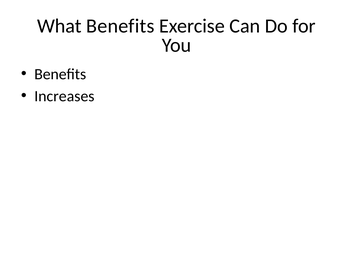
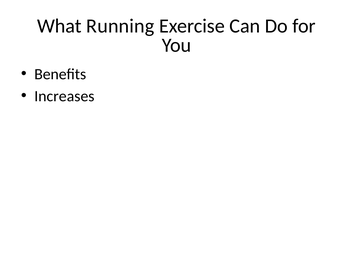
What Benefits: Benefits -> Running (120, 26)
